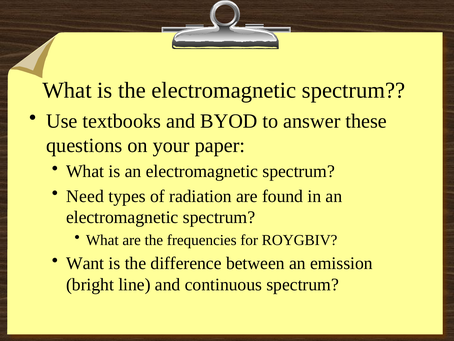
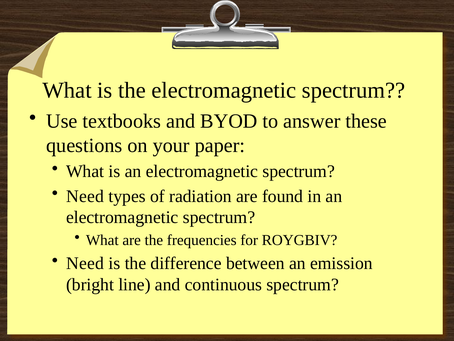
Want: Want -> Need (85, 263)
